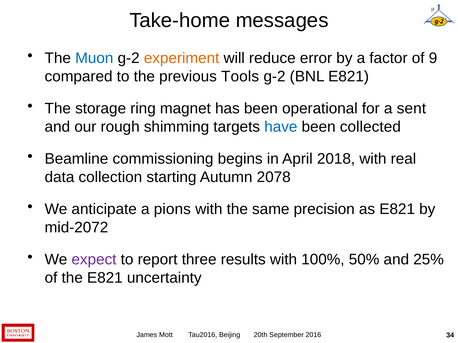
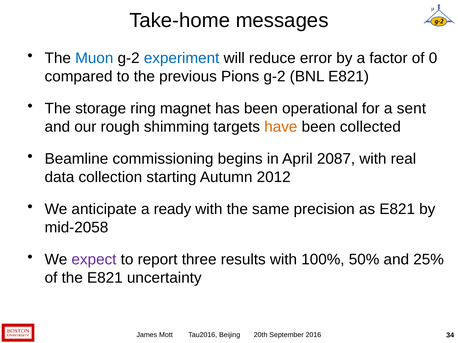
experiment colour: orange -> blue (182, 58)
9: 9 -> 0 (433, 58)
Tools: Tools -> Pions (240, 77)
have colour: blue -> orange (281, 127)
2018: 2018 -> 2087 (336, 159)
2078: 2078 -> 2012 (274, 177)
pions: pions -> ready (172, 209)
mid-2072: mid-2072 -> mid-2058 (76, 228)
